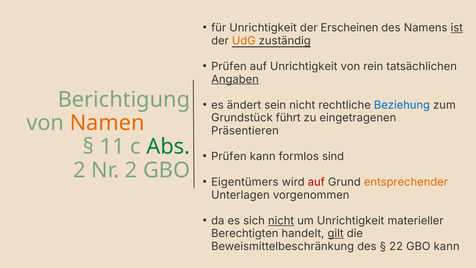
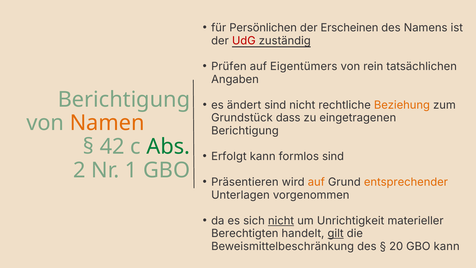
für Unrichtigkeit: Unrichtigkeit -> Persönlichen (263, 28)
ist underline: present -> none (457, 28)
UdG colour: orange -> red (244, 41)
auf Unrichtigkeit: Unrichtigkeit -> Eigentümers (304, 66)
Angaben underline: present -> none (235, 79)
ändert sein: sein -> sind (275, 105)
Beziehung colour: blue -> orange (402, 105)
führt: führt -> dass (288, 118)
Präsentieren: Präsentieren -> Berichtigung (245, 131)
11: 11 -> 42 (112, 147)
Prüfen: Prüfen -> Erfolgt (229, 156)
Nr 2: 2 -> 1 (131, 170)
Eigentümers: Eigentümers -> Präsentieren (245, 182)
auf colour: red -> orange (316, 182)
22: 22 -> 20 (396, 246)
